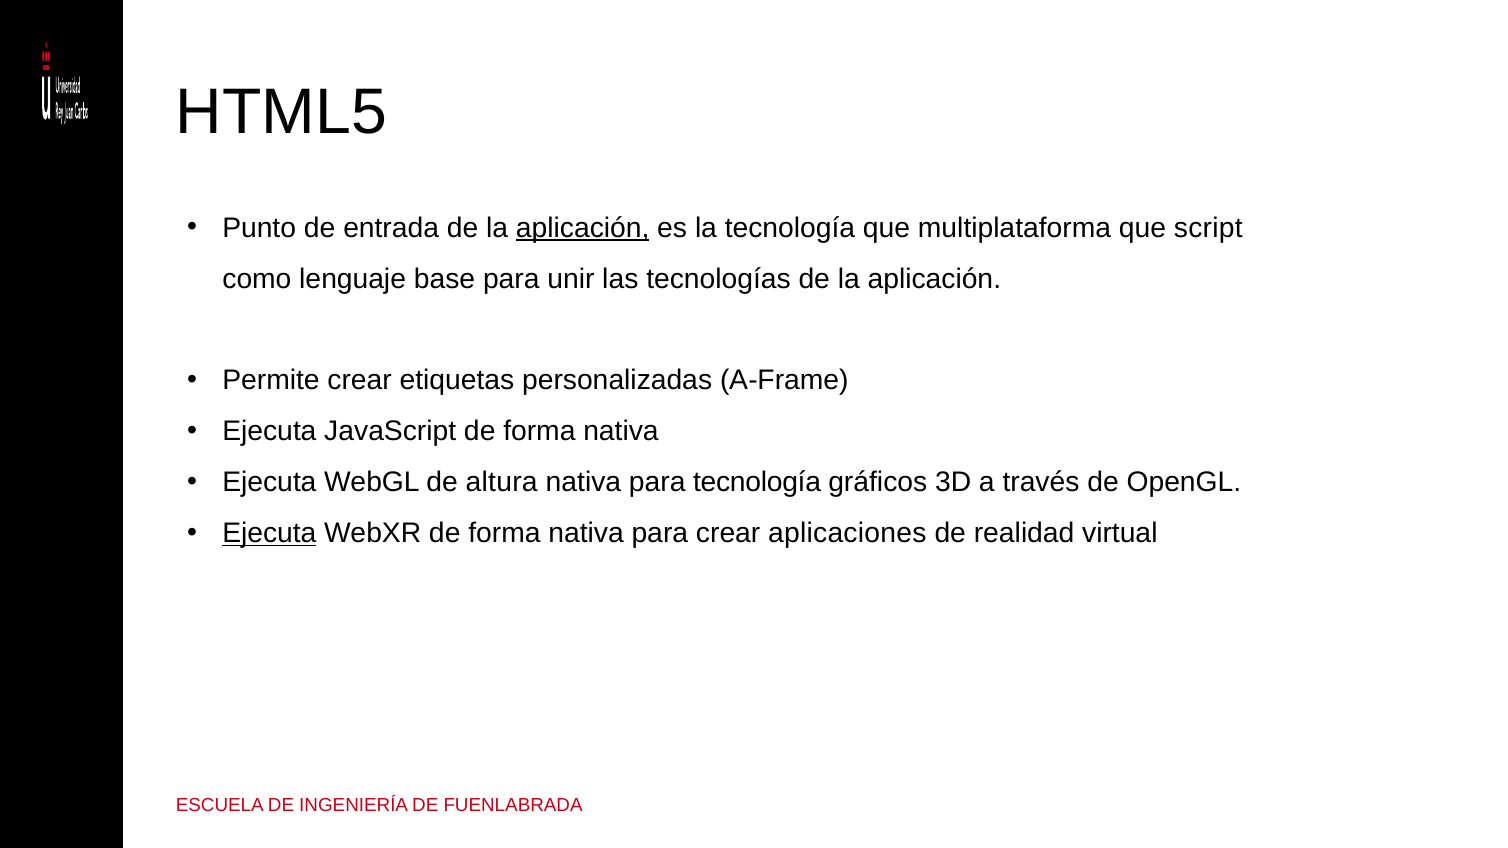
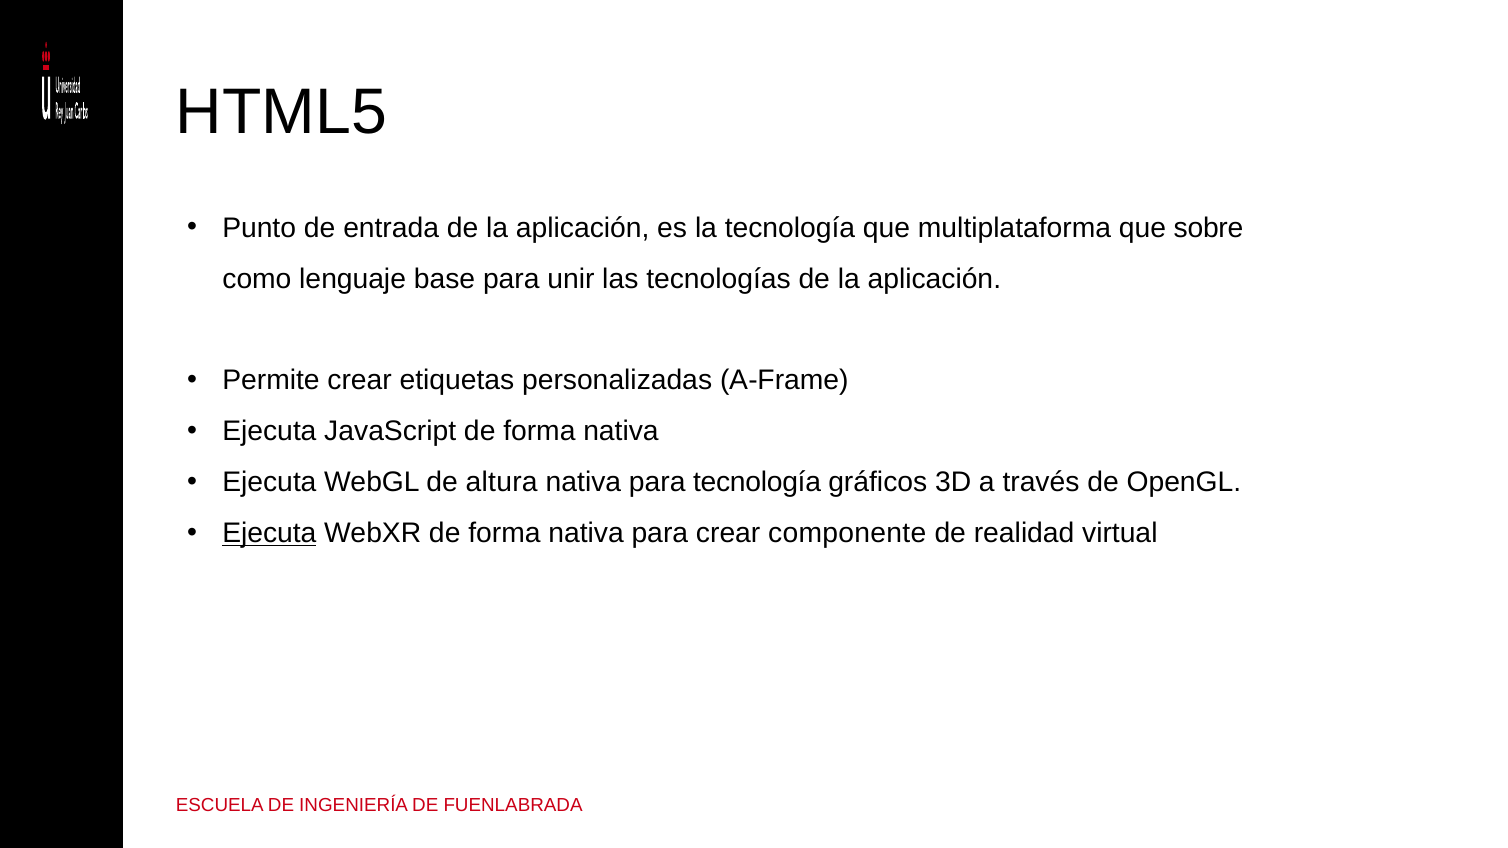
aplicación underline: present -> none (583, 228)
script: script -> sobre (1209, 228)
aplicaciones: aplicaciones -> componente (847, 533)
